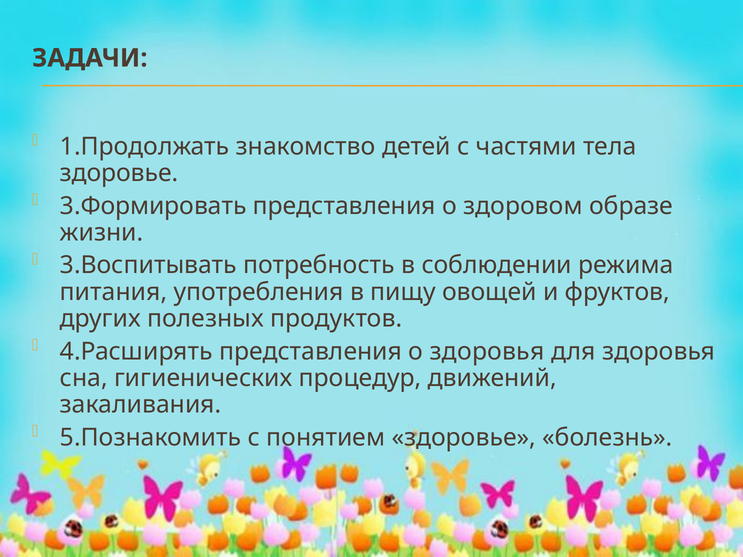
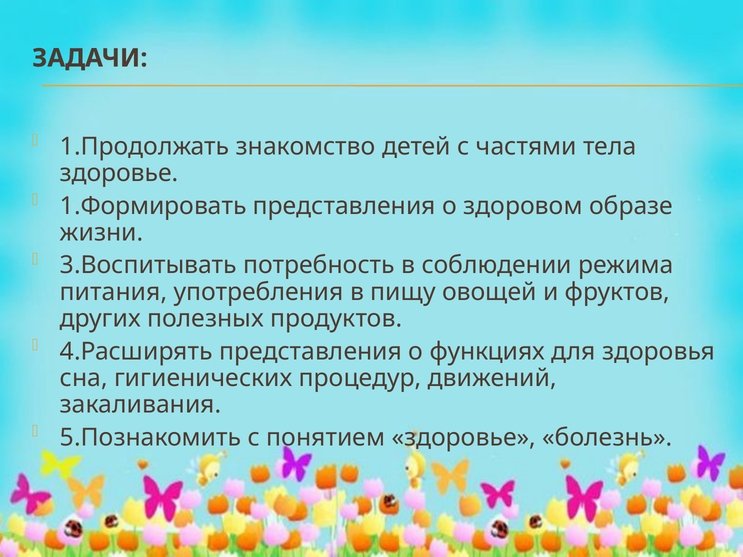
3.Формировать: 3.Формировать -> 1.Формировать (153, 206)
о здоровья: здоровья -> функциях (487, 352)
